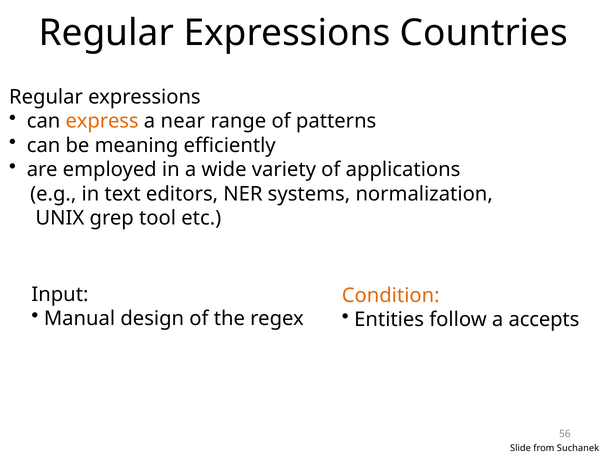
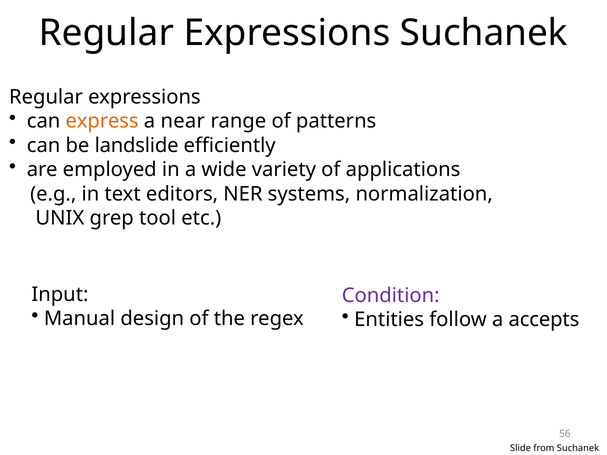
Expressions Countries: Countries -> Suchanek (484, 33)
meaning: meaning -> landslide (137, 146)
Condition colour: orange -> purple (391, 296)
